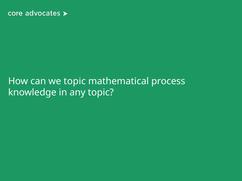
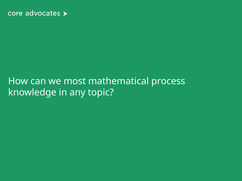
we topic: topic -> most (75, 81)
